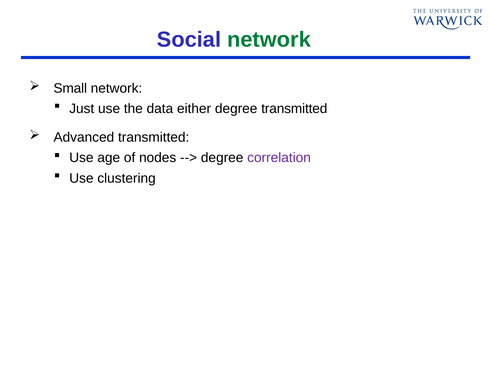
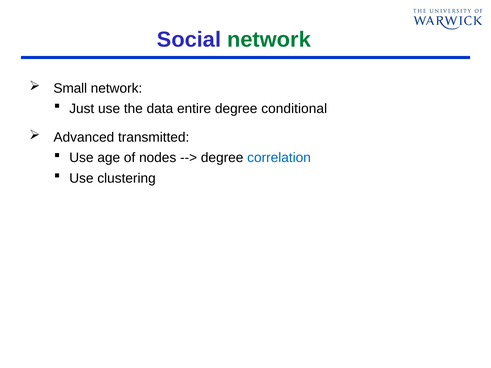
either: either -> entire (194, 109)
degree transmitted: transmitted -> conditional (294, 109)
correlation colour: purple -> blue (279, 158)
